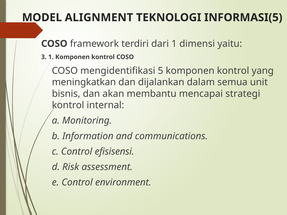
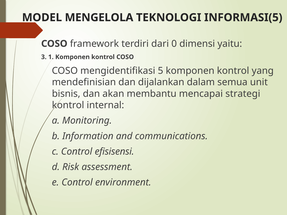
ALIGNMENT: ALIGNMENT -> MENGELOLA (99, 18)
dari 1: 1 -> 0 (174, 44)
meningkatkan: meningkatkan -> mendefinisian (84, 82)
